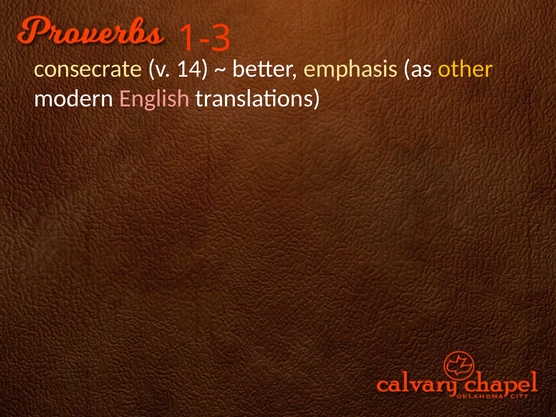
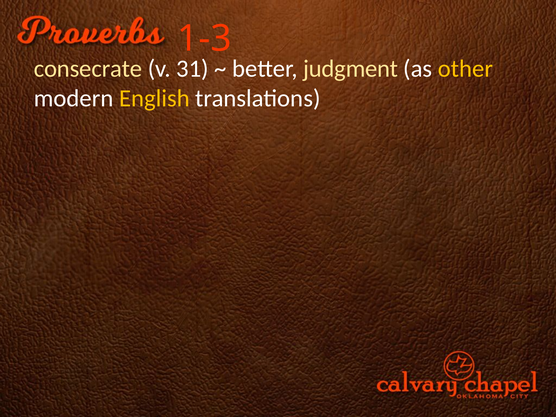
14: 14 -> 31 (192, 69)
emphasis: emphasis -> judgment (351, 69)
English colour: pink -> yellow (154, 98)
